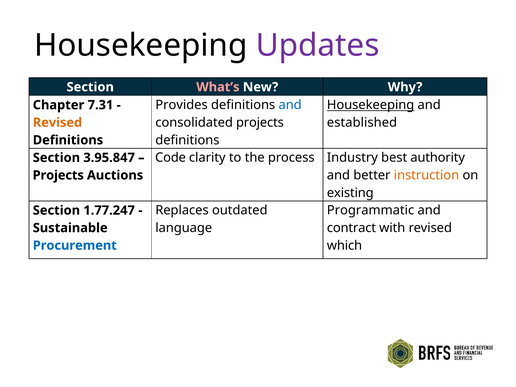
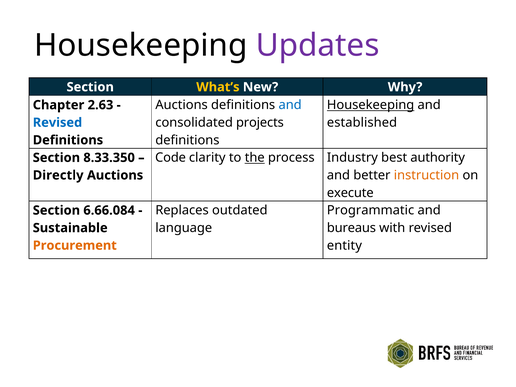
What’s colour: pink -> yellow (218, 87)
Provides: Provides -> Auctions (182, 105)
7.31: 7.31 -> 2.63 (101, 105)
Revised colour: orange -> blue (57, 123)
the underline: none -> present (255, 158)
3.95.847: 3.95.847 -> 8.33.350 (109, 158)
Projects: Projects -> Directly (58, 175)
existing: existing -> execute (350, 193)
1.77.247: 1.77.247 -> 6.66.084 (109, 210)
contract: contract -> bureaus (351, 228)
which: which -> entity (344, 245)
Procurement colour: blue -> orange (75, 245)
